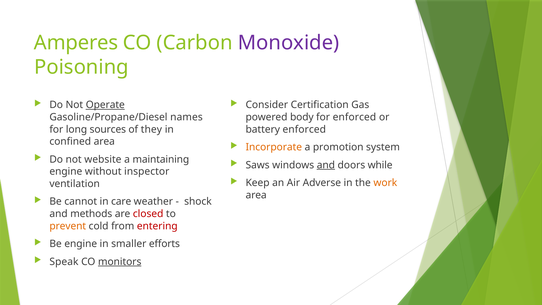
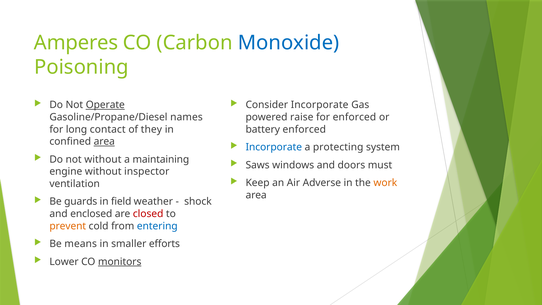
Monoxide colour: purple -> blue (289, 43)
Consider Certification: Certification -> Incorporate (320, 105)
body: body -> raise (302, 117)
sources: sources -> contact (108, 129)
area underline: none -> present (104, 141)
Incorporate colour: orange -> blue (274, 147)
promotion: promotion -> protecting (338, 147)
not website: website -> without (103, 159)
and underline: present -> none (326, 165)
while: while -> must (380, 165)
cannot: cannot -> guards (81, 202)
care: care -> field (121, 202)
methods: methods -> enclosed (91, 214)
entering colour: red -> blue (157, 226)
Be engine: engine -> means (81, 244)
Speak: Speak -> Lower (64, 262)
